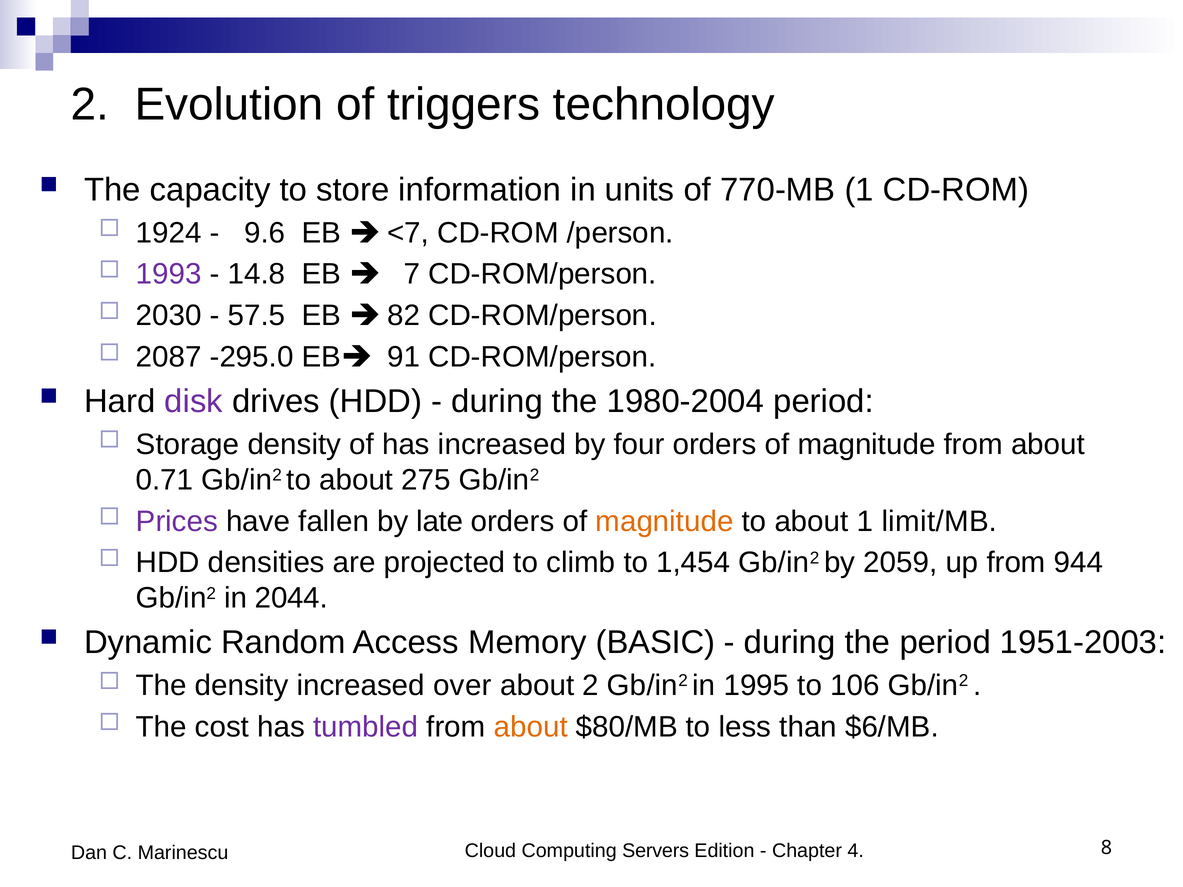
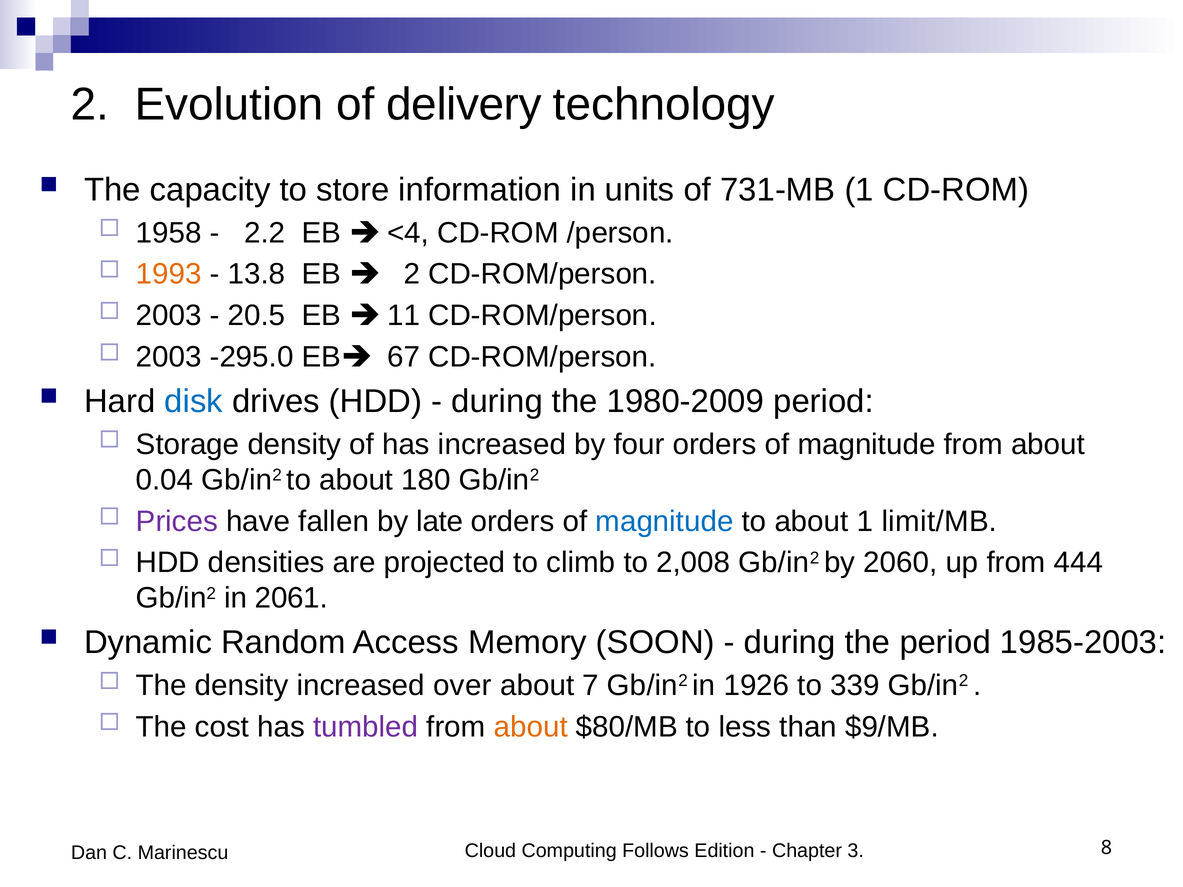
triggers: triggers -> delivery (464, 105)
770-MB: 770-MB -> 731-MB (778, 190)
1924: 1924 -> 1958 (169, 233)
9.6: 9.6 -> 2.2 (265, 233)
<7: <7 -> <4 (408, 233)
1993 colour: purple -> orange (169, 274)
14.8: 14.8 -> 13.8 (256, 274)
7: 7 -> 2 (412, 274)
2030: 2030 -> 2003 (169, 316)
57.5: 57.5 -> 20.5 (256, 316)
82: 82 -> 11 (404, 316)
2087: 2087 -> 2003 (169, 357)
91: 91 -> 67 (404, 357)
disk colour: purple -> blue (194, 401)
1980-2004: 1980-2004 -> 1980-2009 (685, 401)
0.71: 0.71 -> 0.04 (165, 480)
275: 275 -> 180 (426, 480)
magnitude colour: orange -> blue (664, 521)
1,454: 1,454 -> 2,008 (693, 563)
2059: 2059 -> 2060 (900, 563)
944: 944 -> 444 (1078, 563)
2044: 2044 -> 2061 (291, 598)
BASIC: BASIC -> SOON (655, 643)
1951-2003: 1951-2003 -> 1985-2003 (1083, 643)
about 2: 2 -> 7 (591, 686)
1995: 1995 -> 1926 (756, 686)
106: 106 -> 339 (855, 686)
$6/MB: $6/MB -> $9/MB (892, 727)
Servers: Servers -> Follows (656, 851)
4: 4 -> 3 (856, 851)
